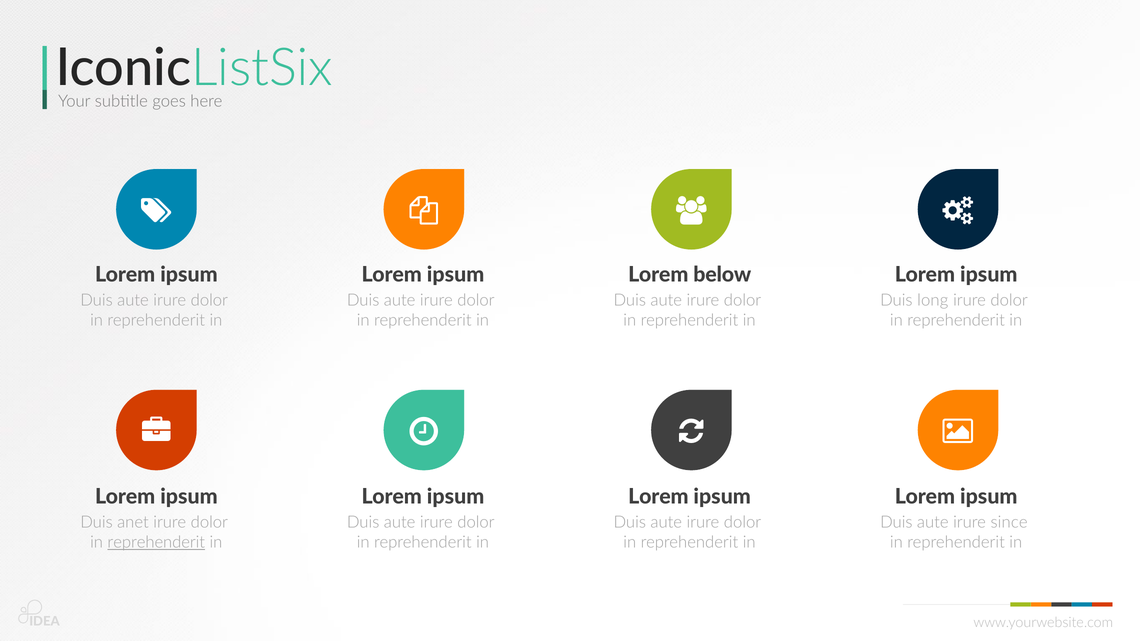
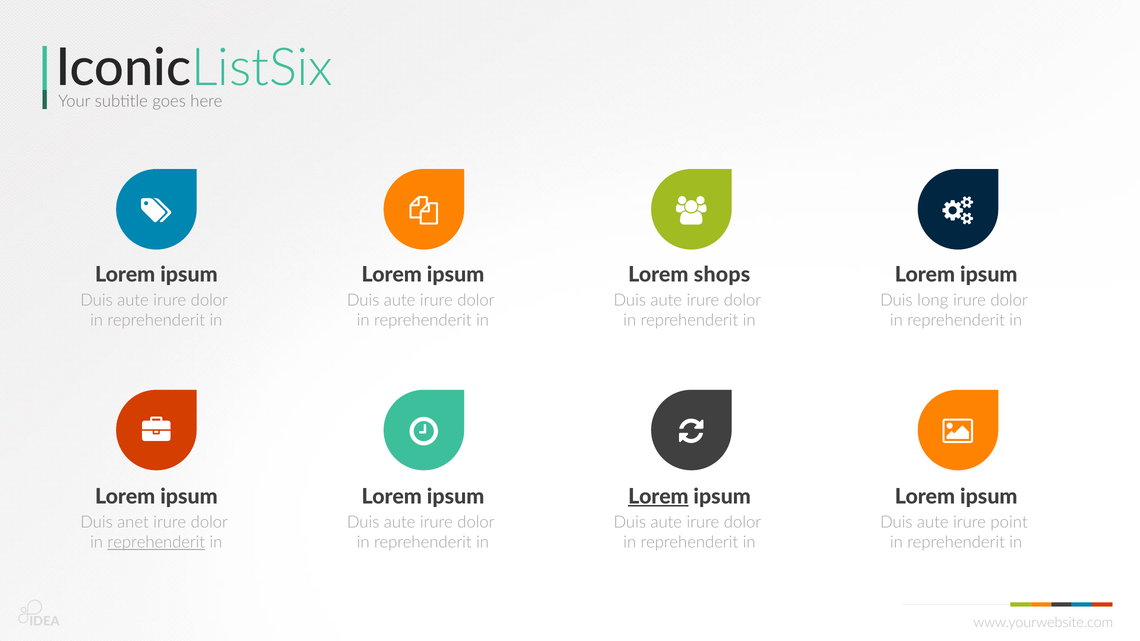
below: below -> shops (722, 275)
Lorem underline: none -> present (658, 497)
since: since -> point (1009, 522)
